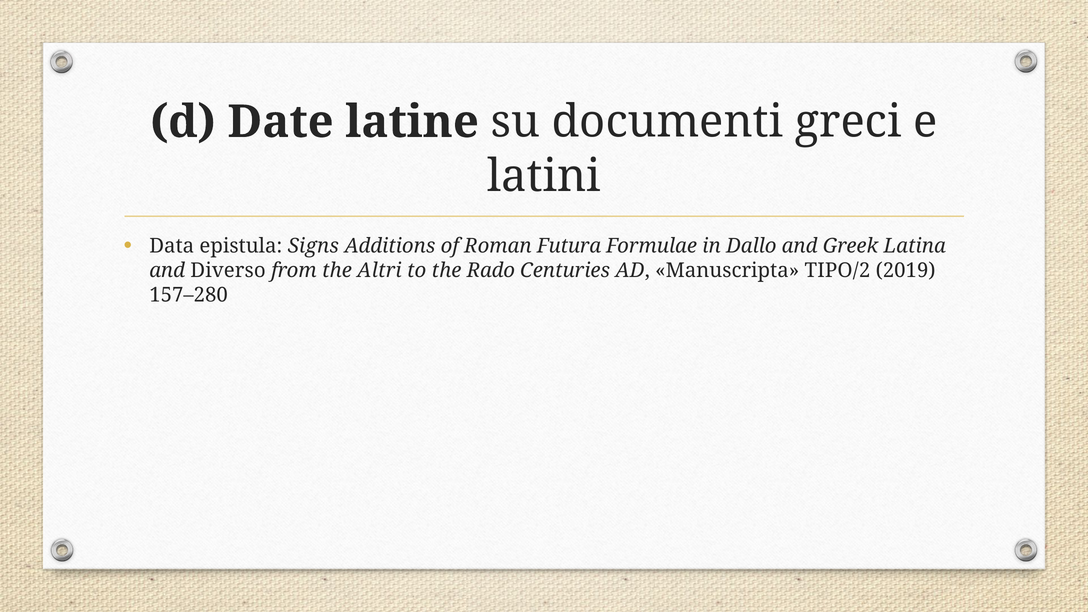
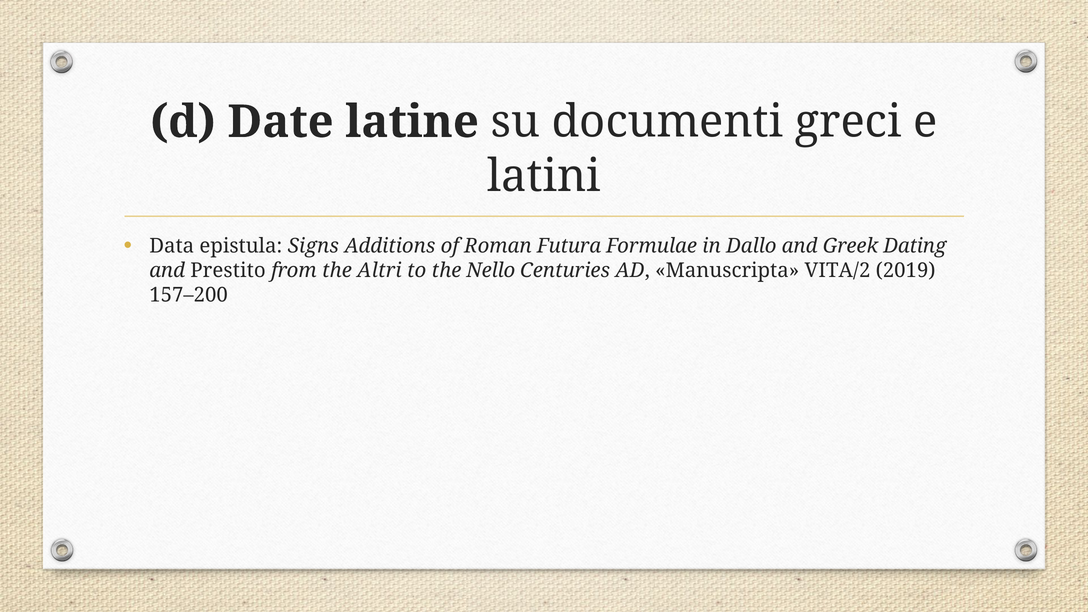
Latina: Latina -> Dating (915, 246)
Diverso: Diverso -> Prestito (228, 270)
Rado: Rado -> Nello (491, 270)
TIPO/2: TIPO/2 -> VITA/2 (838, 270)
157–280: 157–280 -> 157–200 (189, 295)
